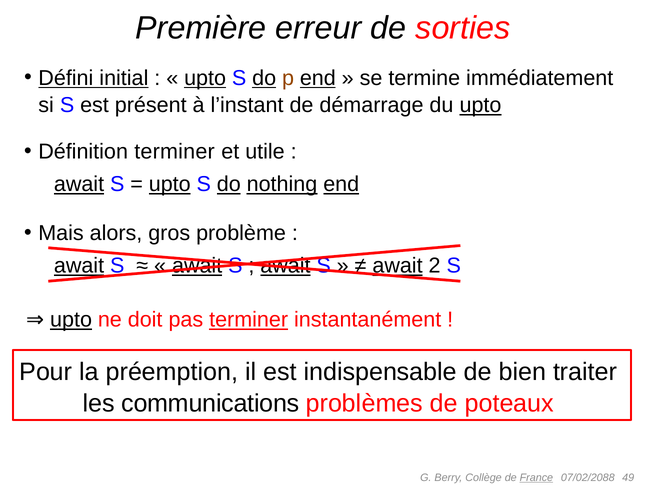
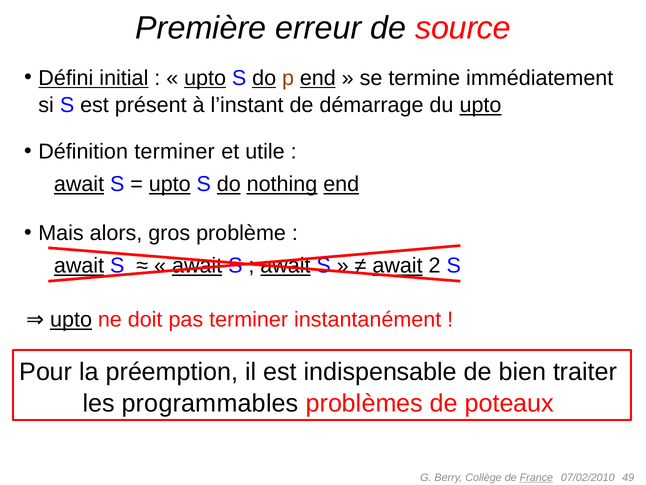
sorties: sorties -> source (463, 28)
terminer underline: present -> none (249, 320)
communications: communications -> programmables (210, 403)
07/02/2088: 07/02/2088 -> 07/02/2010 (588, 477)
